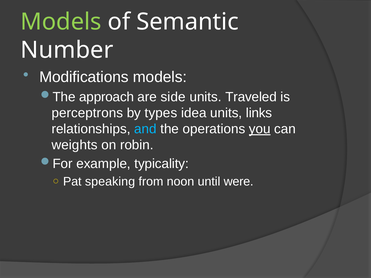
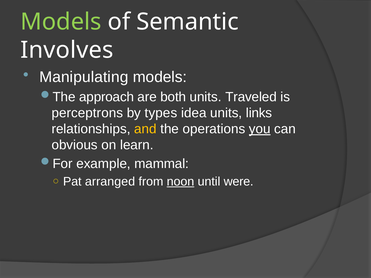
Number: Number -> Involves (67, 50)
Modifications: Modifications -> Manipulating (84, 77)
side: side -> both (173, 97)
and colour: light blue -> yellow (145, 129)
weights: weights -> obvious (75, 145)
robin: robin -> learn (137, 145)
typicality: typicality -> mammal (162, 164)
speaking: speaking -> arranged (110, 182)
noon underline: none -> present (180, 182)
